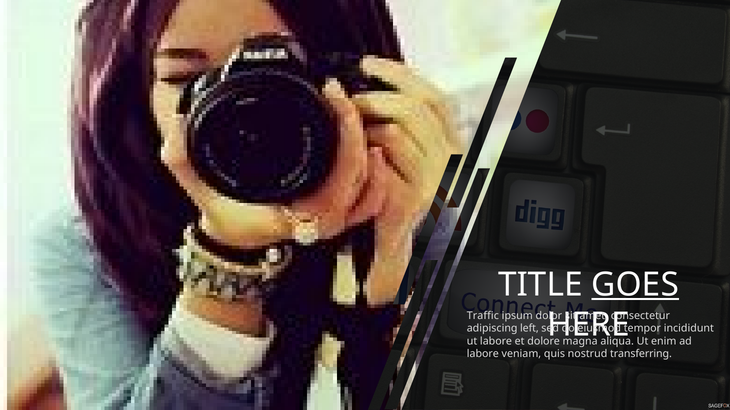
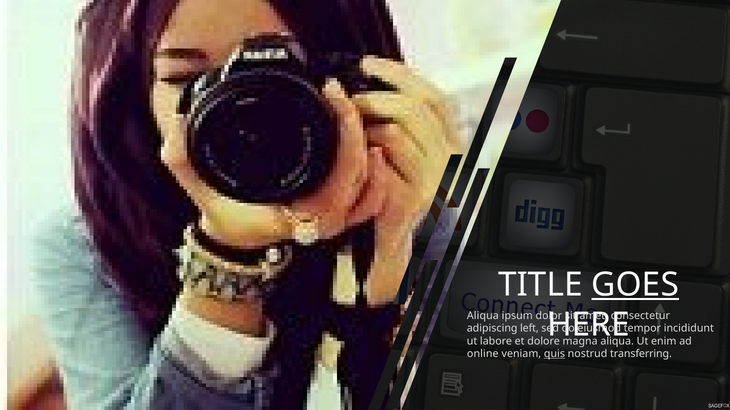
Traffic: Traffic -> Aliqua (483, 316)
labore: labore -> online (483, 354)
quis underline: none -> present (554, 354)
